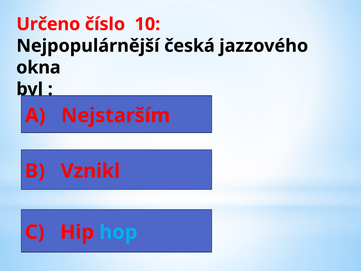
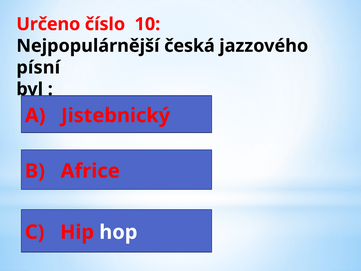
okna: okna -> písní (38, 67)
Nejstarším: Nejstarším -> Jistebnický (116, 115)
Vznikl: Vznikl -> Africe (90, 171)
hop colour: light blue -> white (118, 232)
